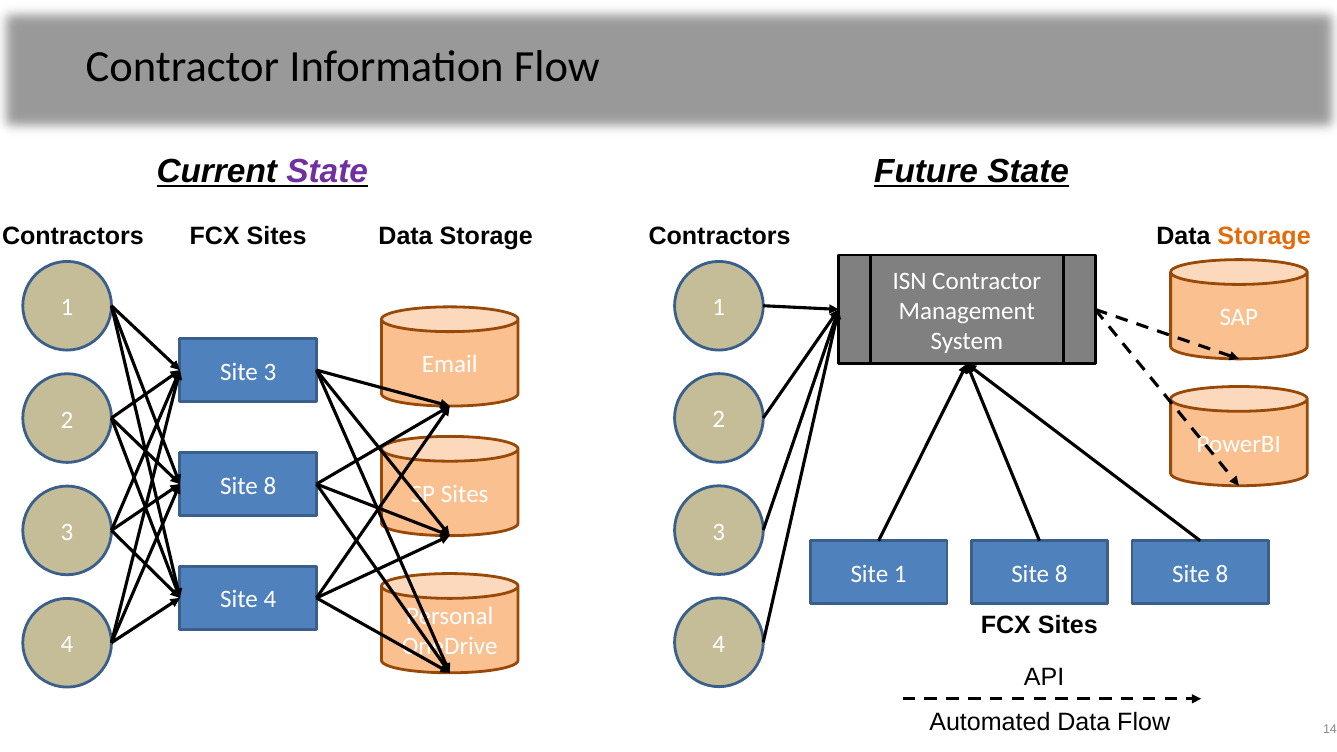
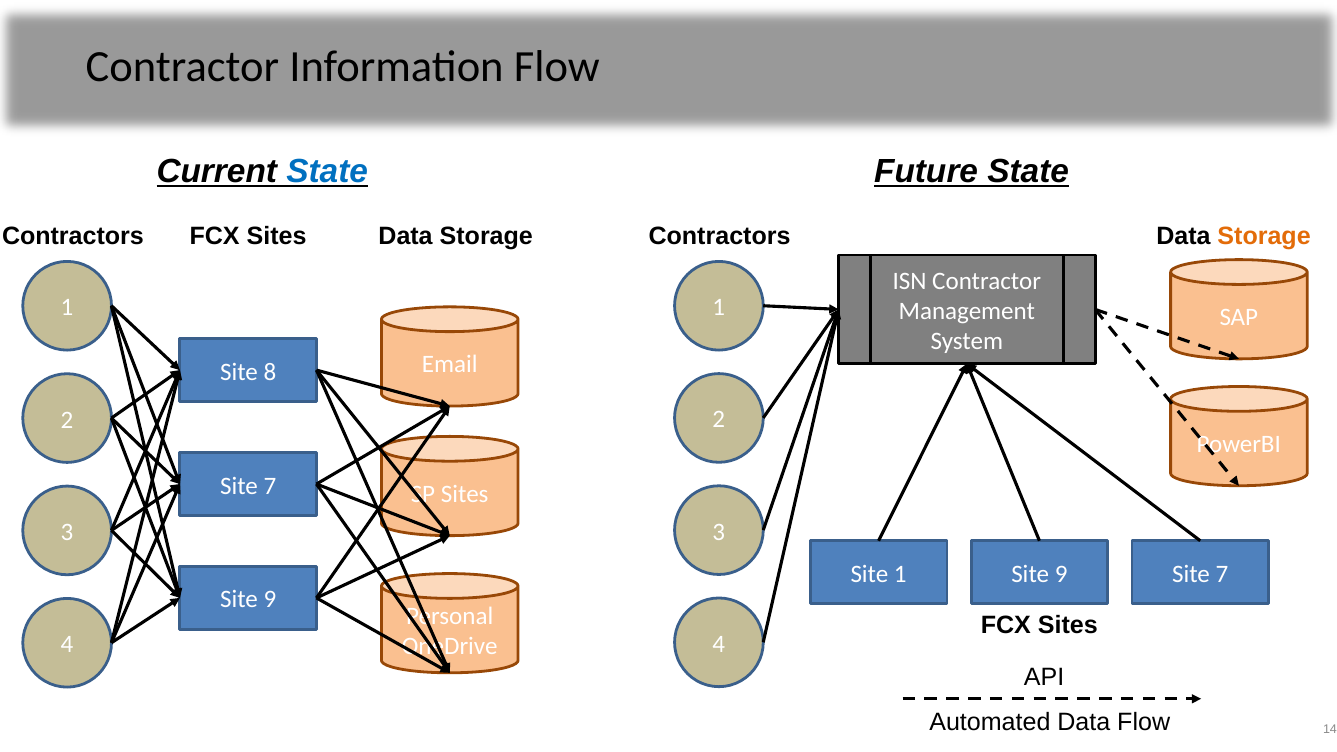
State colour: purple -> blue (327, 172)
Site 3: 3 -> 8 (270, 372)
8: 8 -> 7 (270, 486)
1 Site 8: 8 -> 9 (1061, 574)
8: 8 -> 7 (1222, 574)
4: 4 -> 9 (270, 600)
